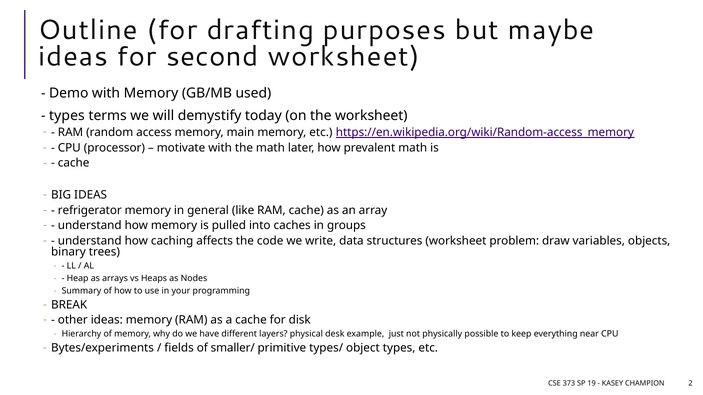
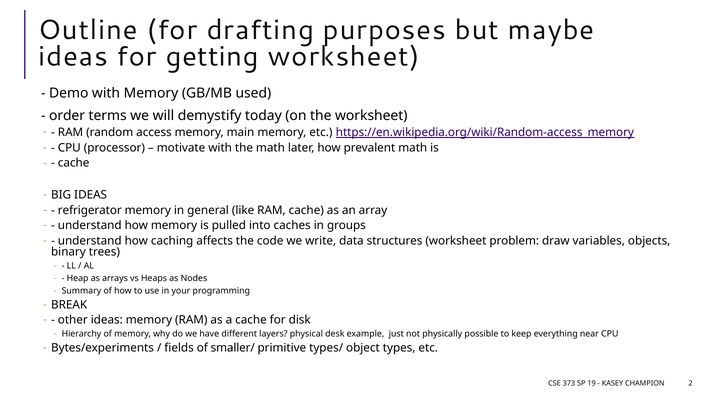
second: second -> getting (212, 57)
types: types -> order (67, 116)
